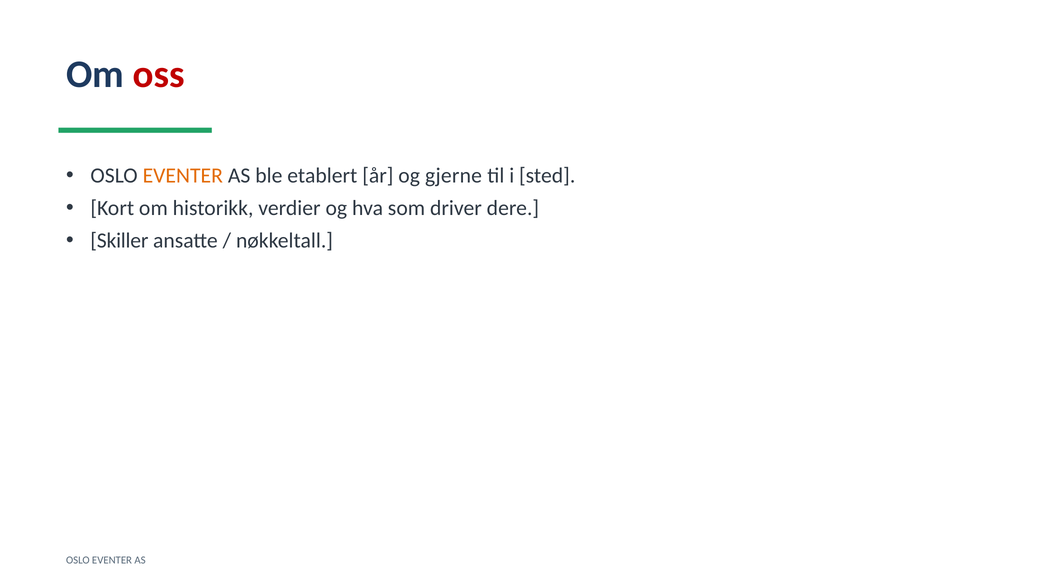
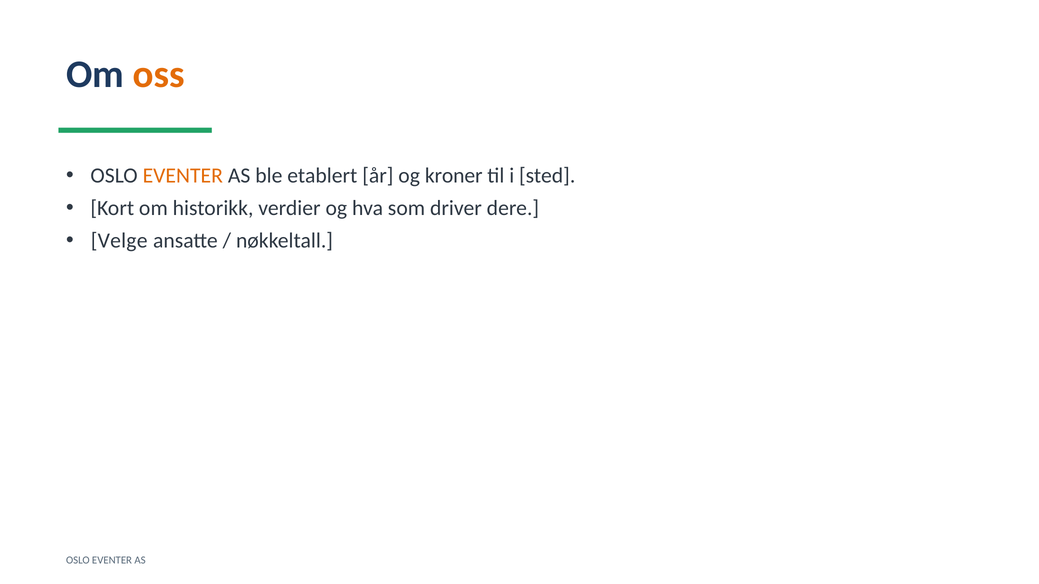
oss colour: red -> orange (159, 74)
gjerne: gjerne -> kroner (454, 176)
Skiller: Skiller -> Velge (119, 241)
